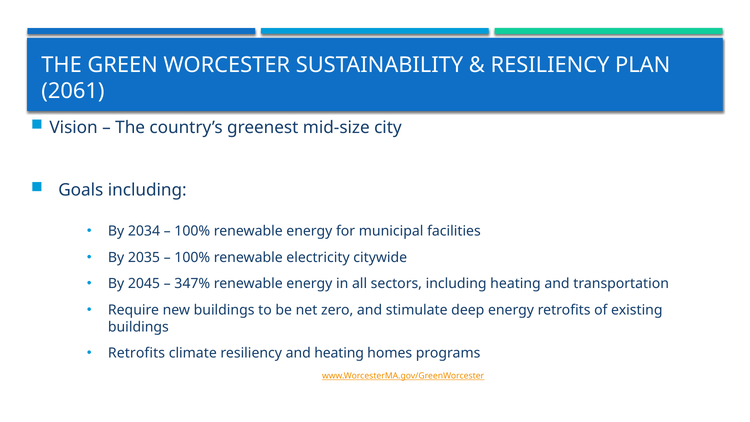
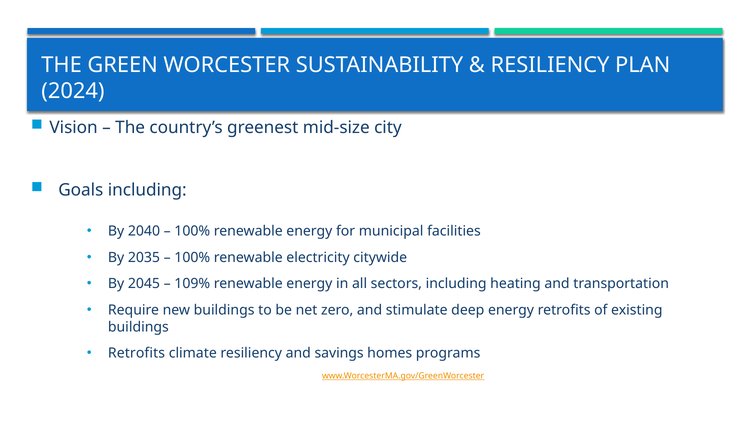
2061: 2061 -> 2024 (73, 91)
2034: 2034 -> 2040 (144, 231)
347%: 347% -> 109% (192, 284)
and heating: heating -> savings (339, 353)
